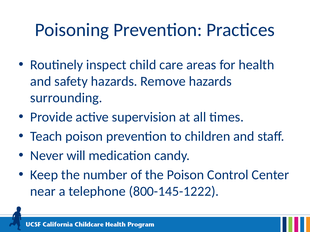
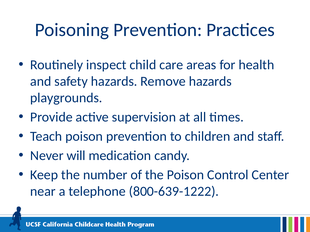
surrounding: surrounding -> playgrounds (66, 98)
800-145-1222: 800-145-1222 -> 800-639-1222 (174, 192)
